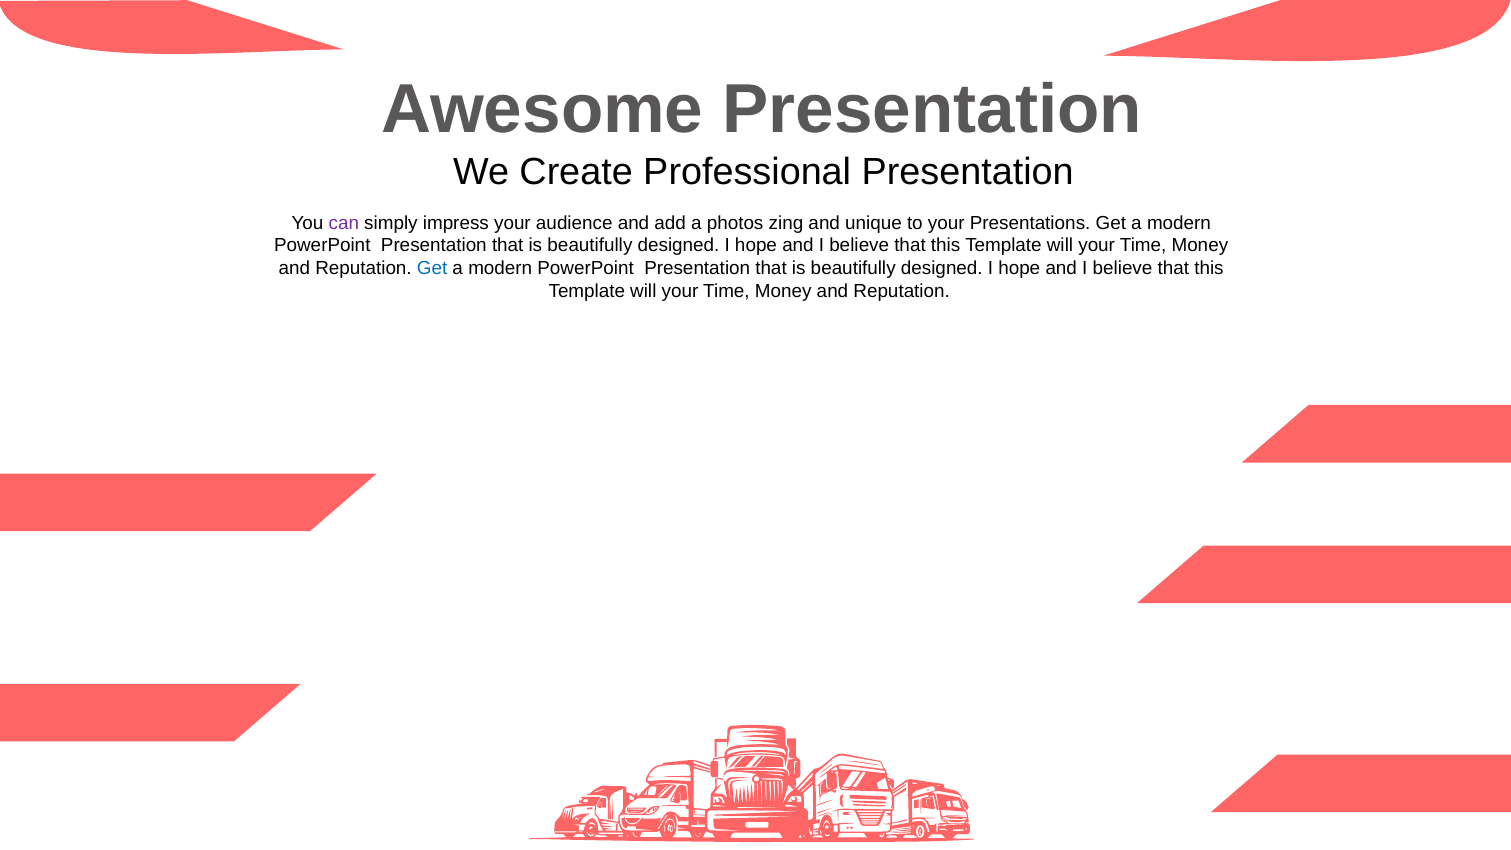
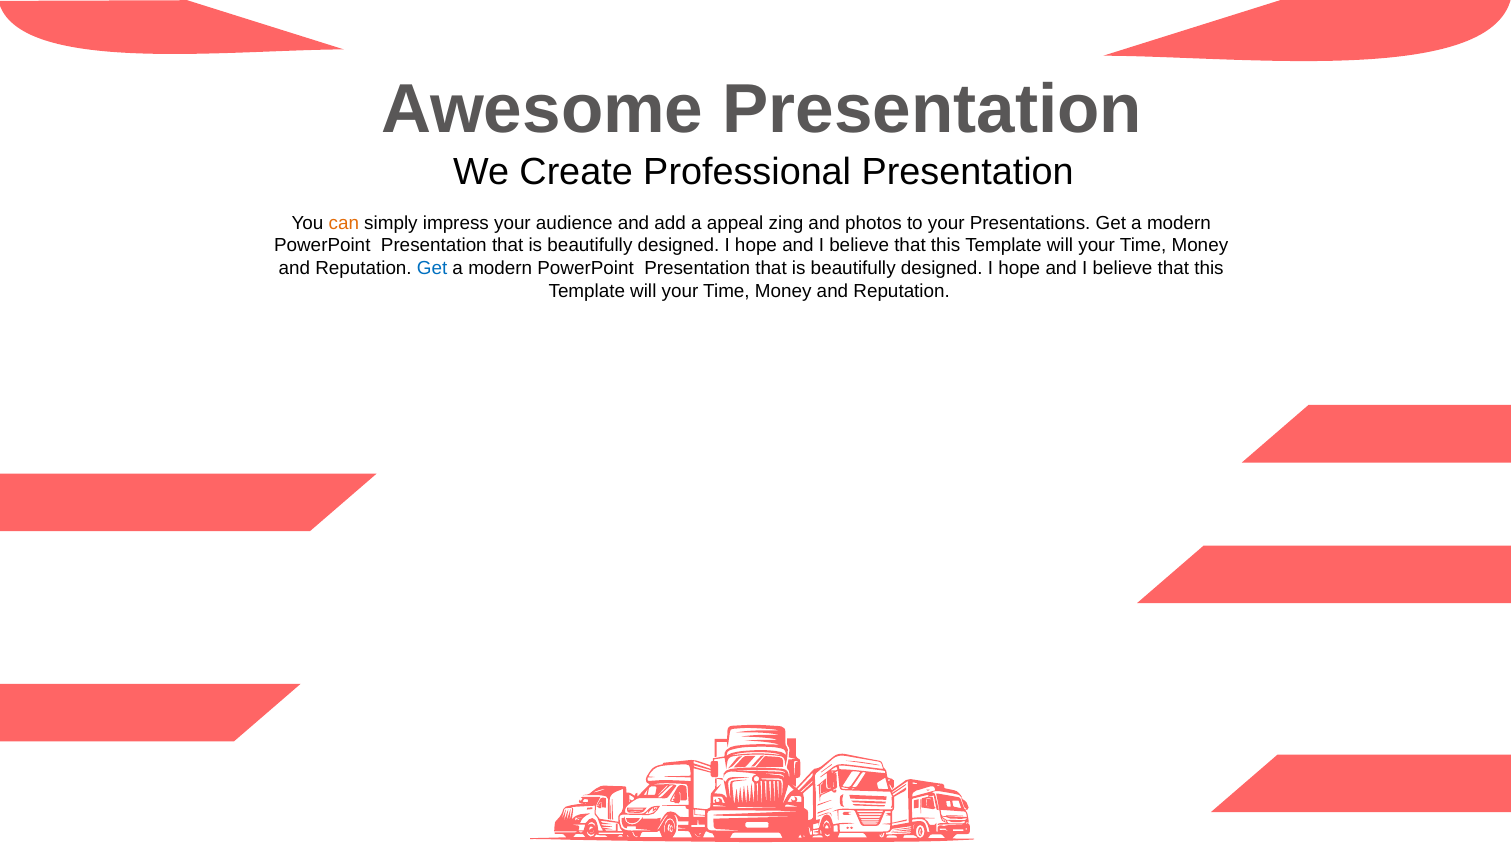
can colour: purple -> orange (344, 223)
photos: photos -> appeal (735, 223)
unique: unique -> photos (874, 223)
